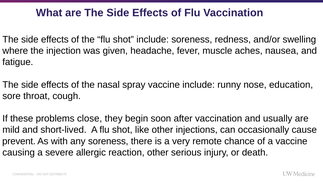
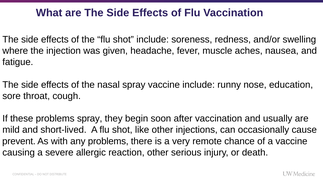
problems close: close -> spray (90, 118)
any soreness: soreness -> problems (108, 141)
